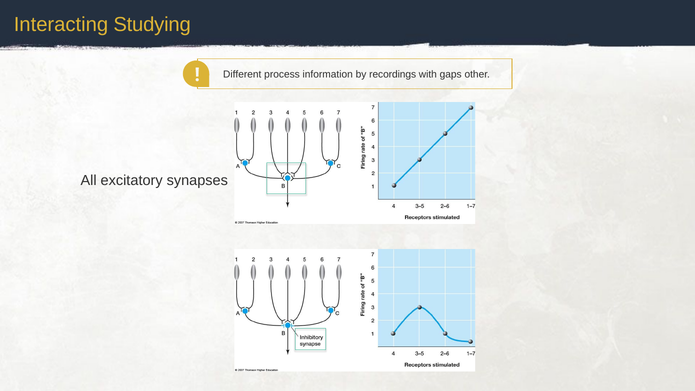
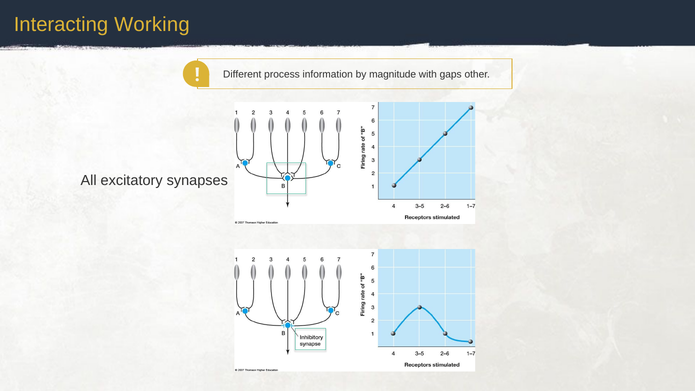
Studying: Studying -> Working (152, 25)
recordings: recordings -> magnitude (393, 74)
